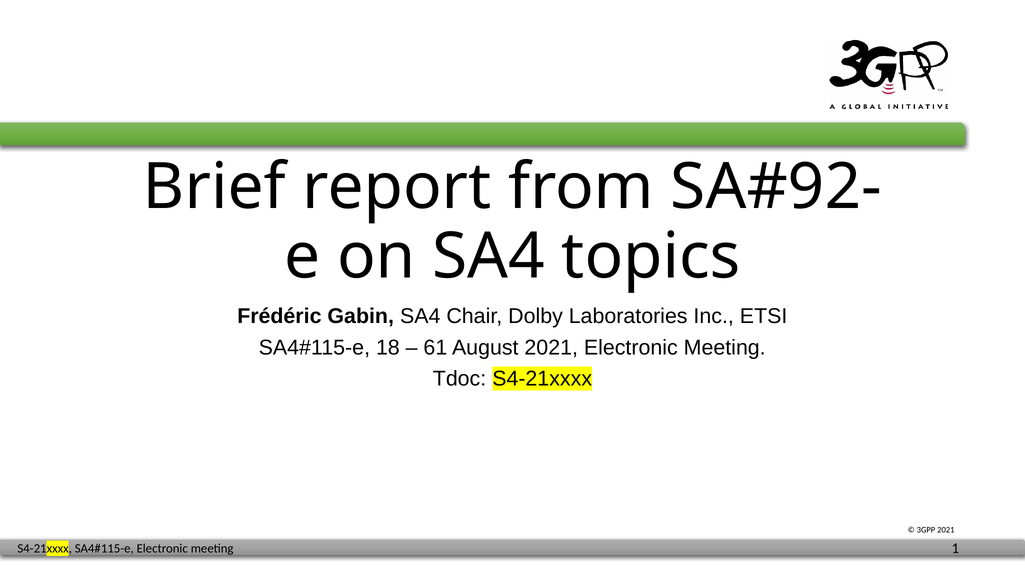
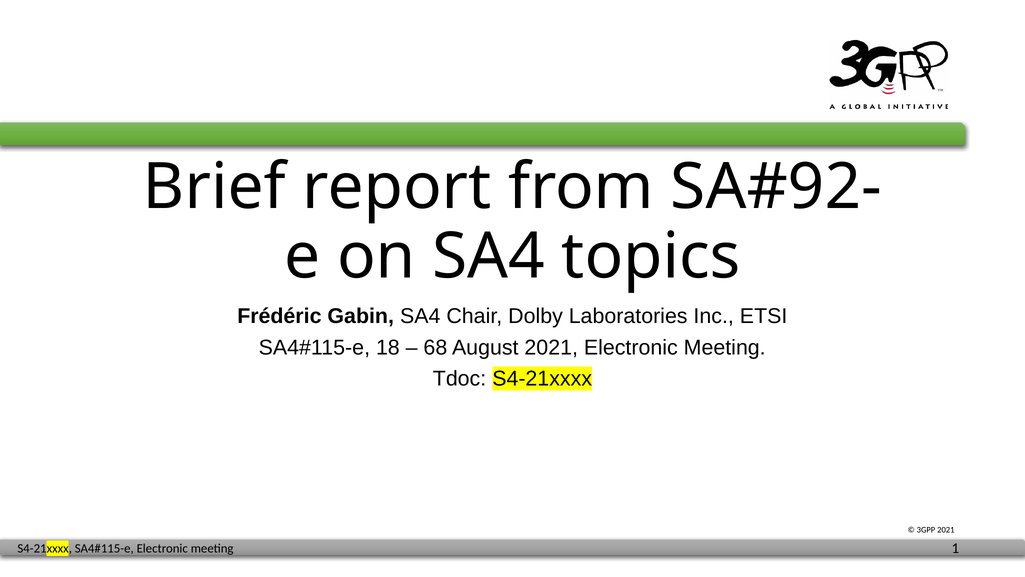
61: 61 -> 68 (435, 347)
